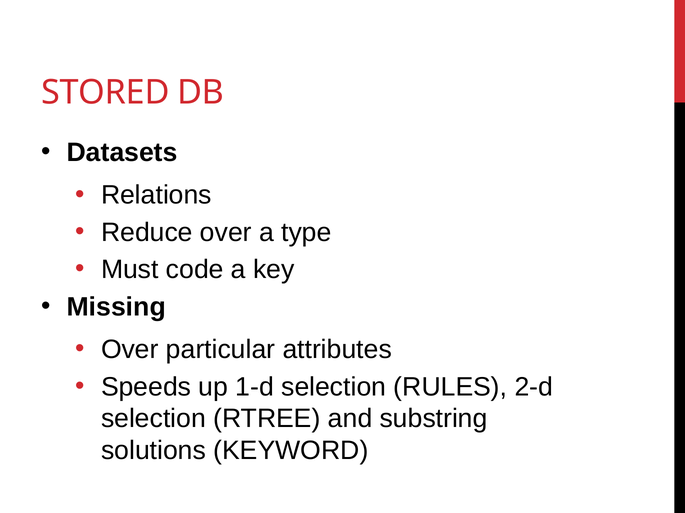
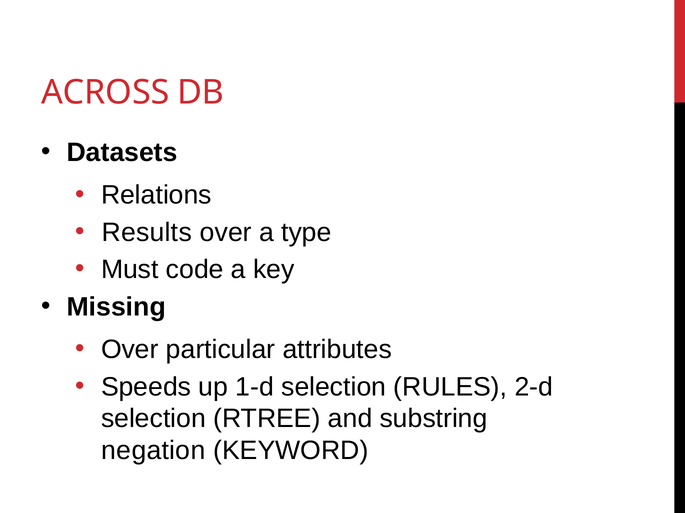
STORED: STORED -> ACROSS (105, 93)
Reduce: Reduce -> Results (147, 233)
solutions: solutions -> negation (153, 451)
